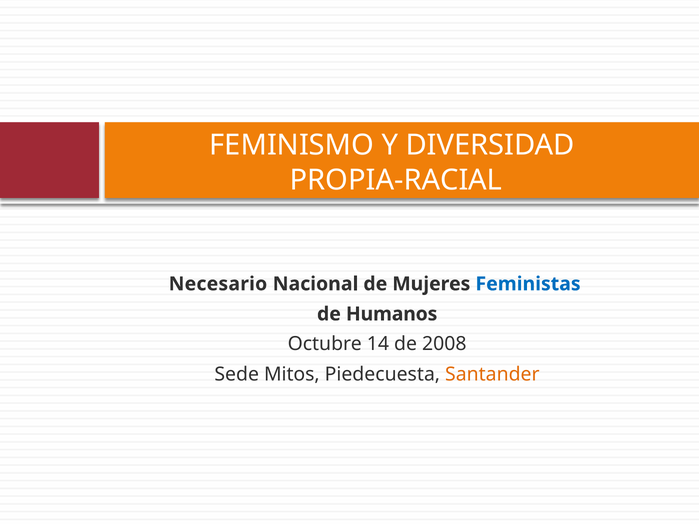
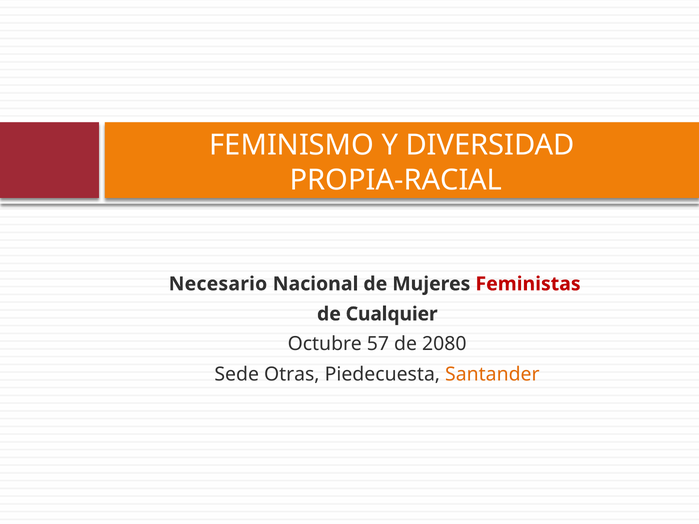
Feministas colour: blue -> red (528, 284)
Humanos: Humanos -> Cualquier (392, 314)
14: 14 -> 57 (378, 344)
2008: 2008 -> 2080 (444, 344)
Mitos: Mitos -> Otras (292, 374)
